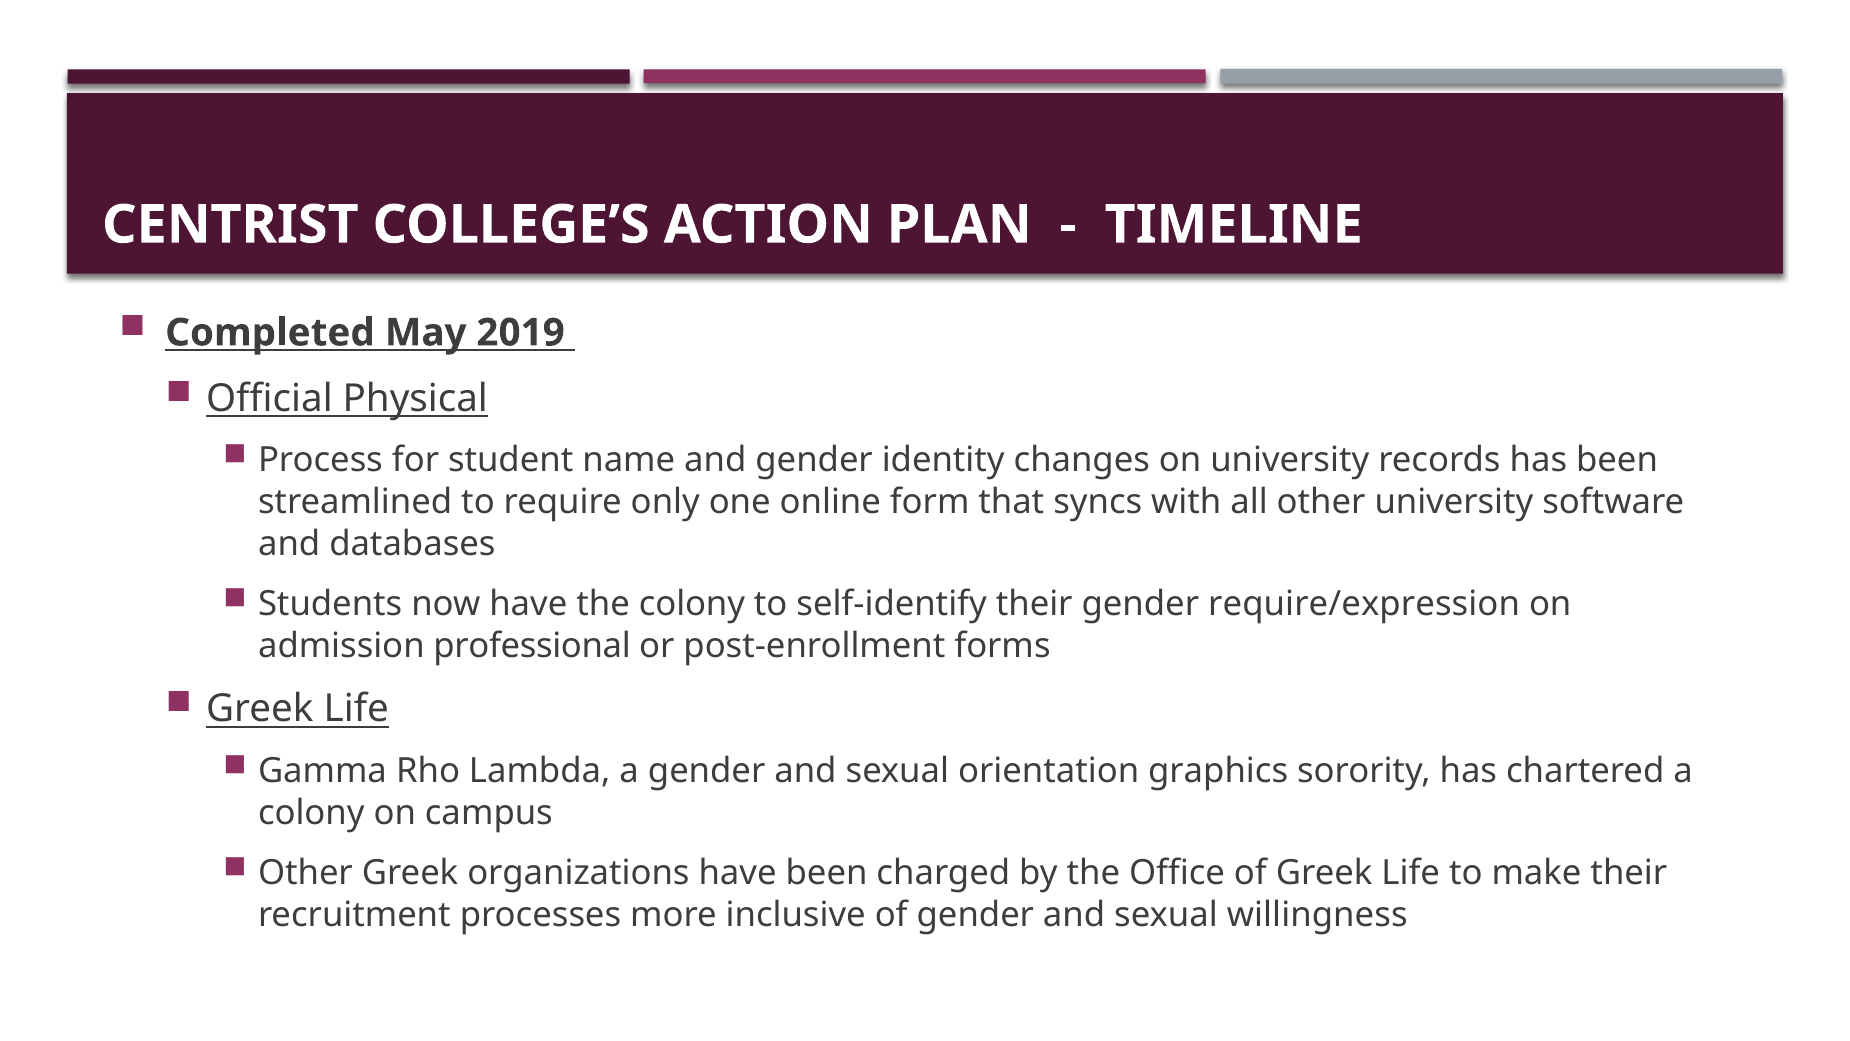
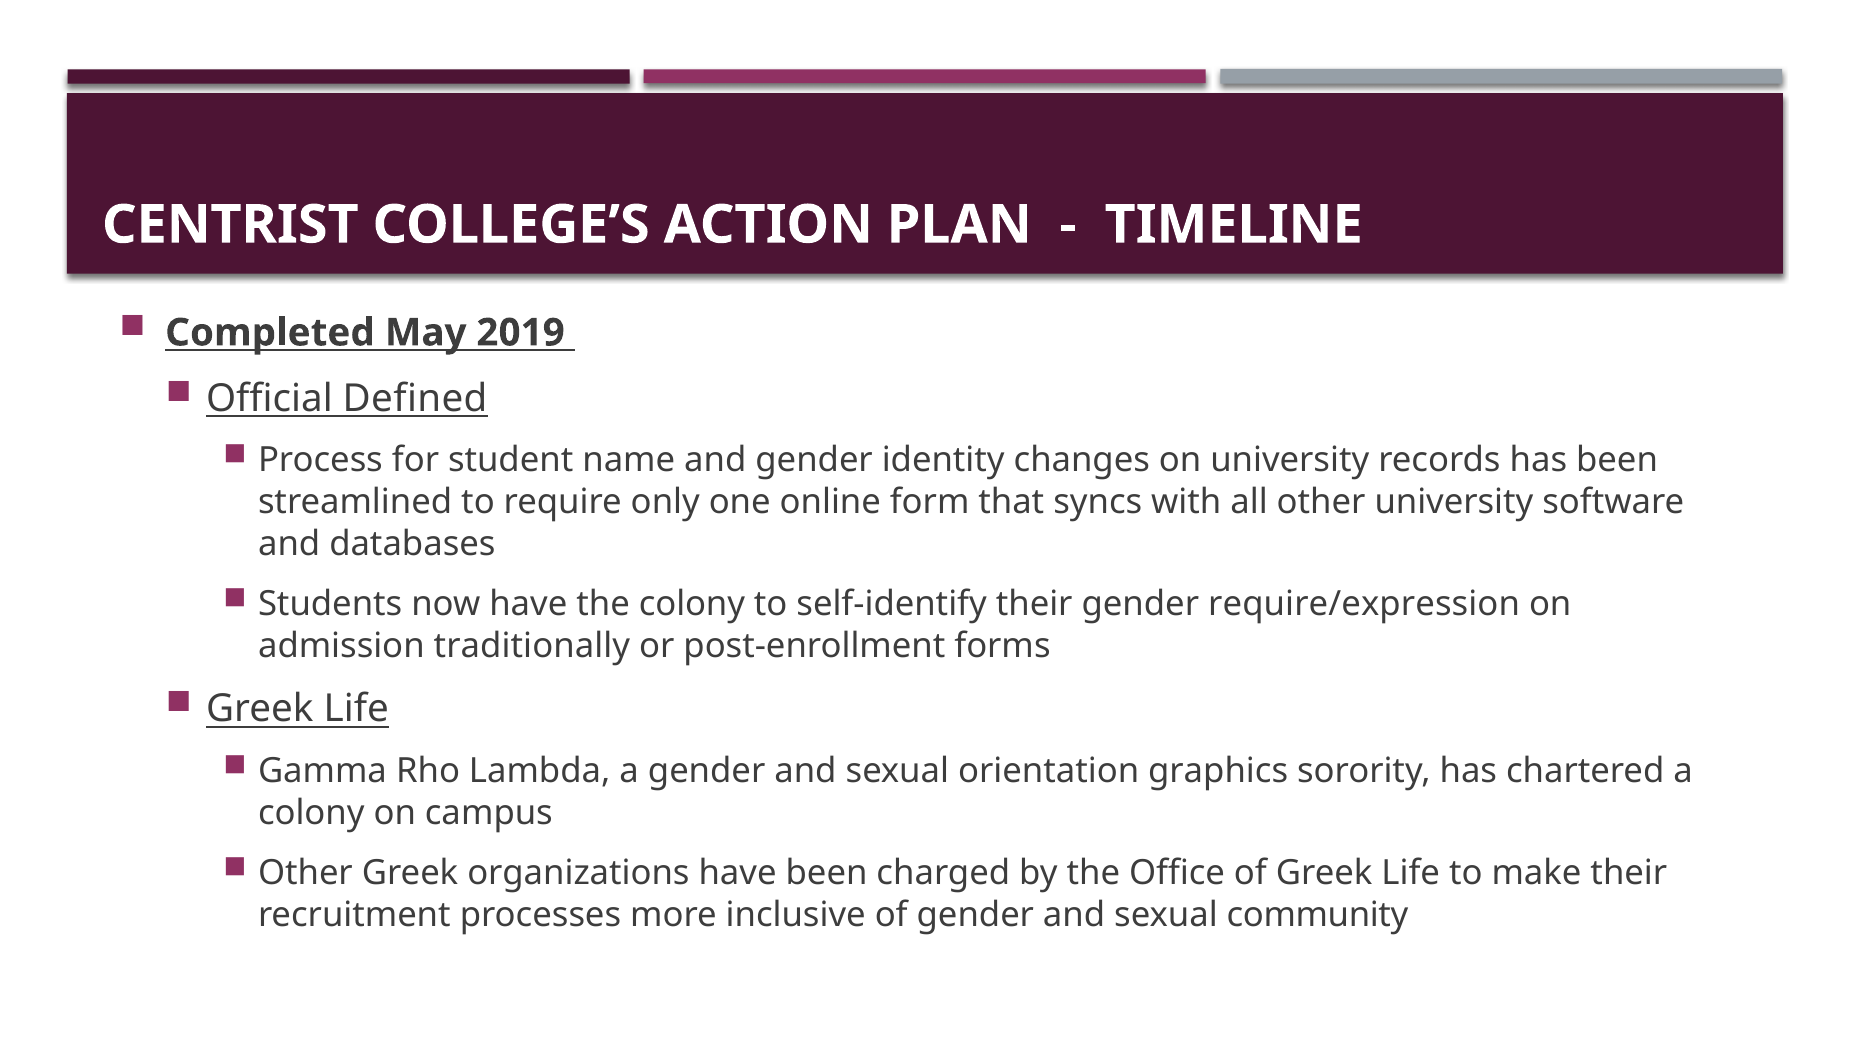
Physical: Physical -> Defined (415, 398)
professional: professional -> traditionally (532, 645)
willingness: willingness -> community (1317, 914)
